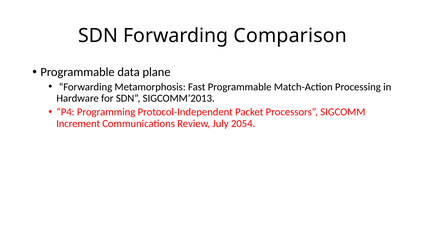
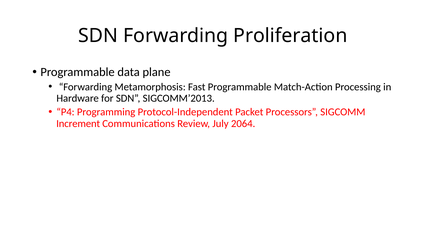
Comparison: Comparison -> Proliferation (290, 36)
2054: 2054 -> 2064 (243, 123)
